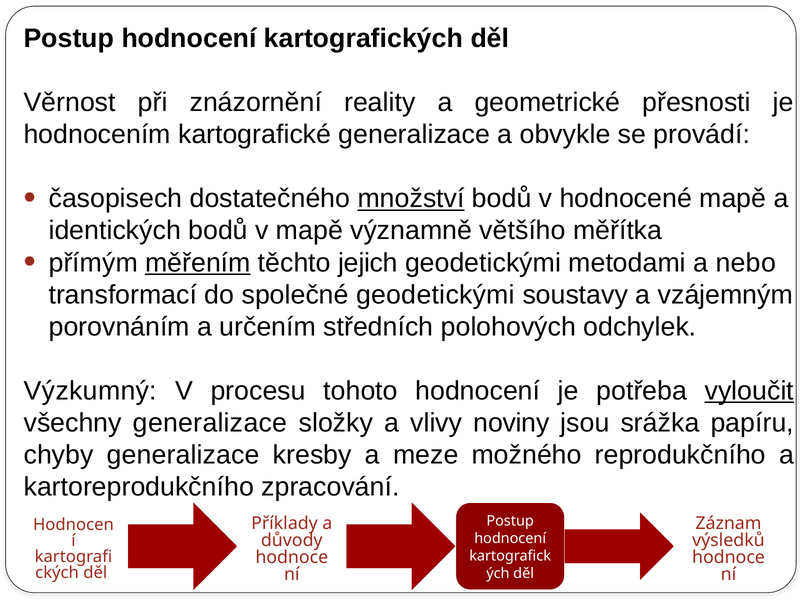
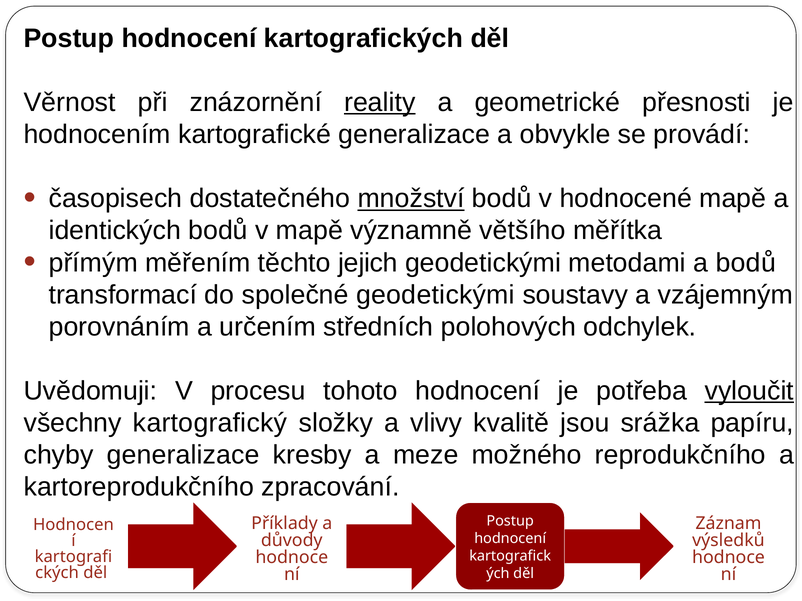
reality underline: none -> present (380, 103)
měřením underline: present -> none (198, 263)
a nebo: nebo -> bodů (746, 263)
Výzkumný: Výzkumný -> Uvědomuji (90, 391)
všechny generalizace: generalizace -> kartografický (210, 423)
noviny: noviny -> kvalitě (511, 423)
